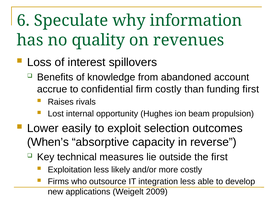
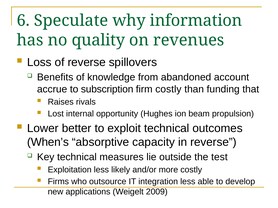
of interest: interest -> reverse (87, 62)
confidential: confidential -> subscription (107, 89)
funding first: first -> that (251, 89)
easily: easily -> better (77, 129)
exploit selection: selection -> technical (167, 129)
the first: first -> test (219, 157)
